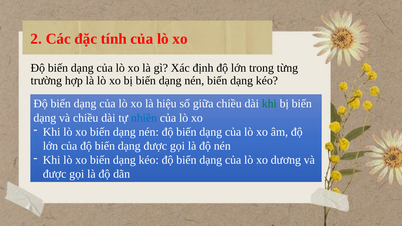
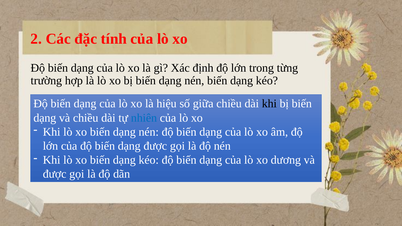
khi colour: green -> black (269, 104)
